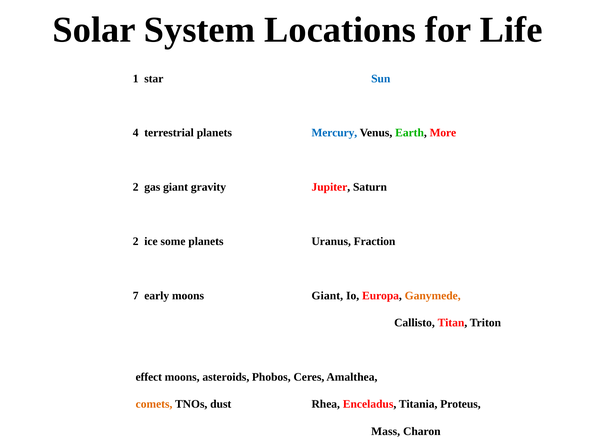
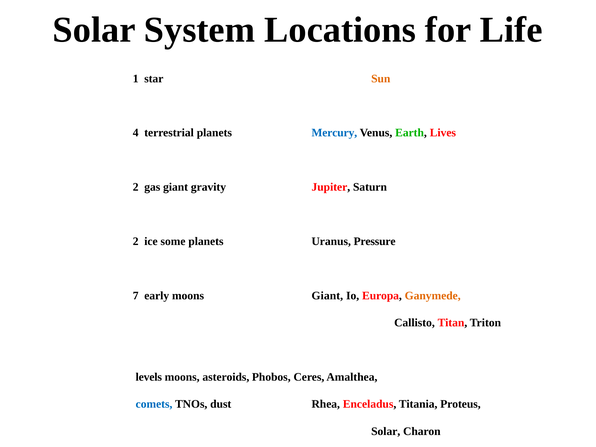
Sun colour: blue -> orange (381, 79)
More: More -> Lives (443, 133)
Fraction: Fraction -> Pressure (375, 241)
effect: effect -> levels (149, 377)
comets colour: orange -> blue (154, 404)
Mass: Mass -> Solar (386, 431)
